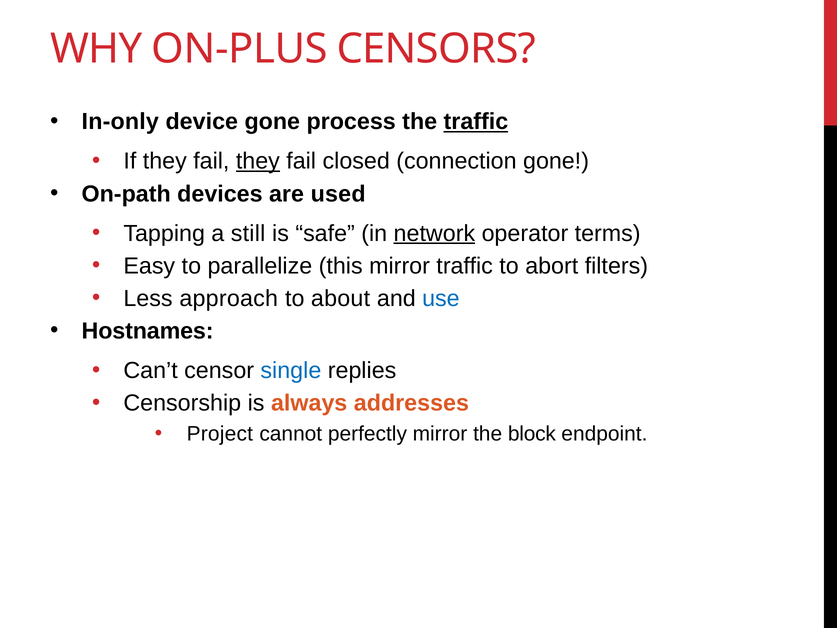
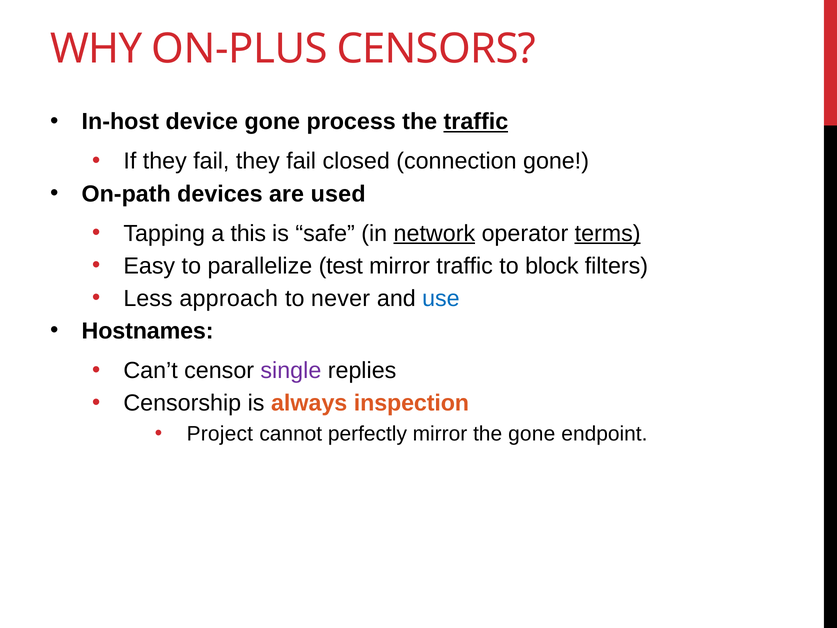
In-only: In-only -> In-host (120, 122)
they underline: present -> none (258, 161)
still: still -> this (248, 233)
terms underline: none -> present (608, 233)
this: this -> test (341, 266)
abort: abort -> block (552, 266)
about: about -> never (341, 298)
single colour: blue -> purple (291, 371)
addresses: addresses -> inspection (411, 403)
the block: block -> gone (532, 434)
